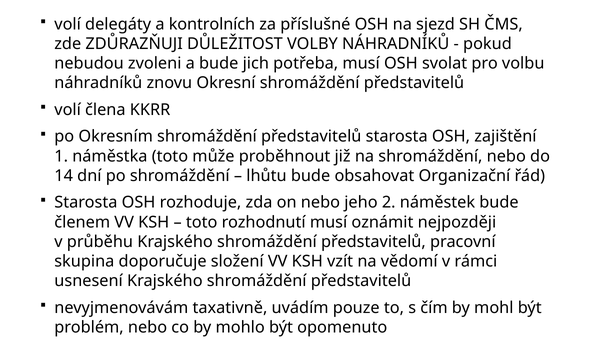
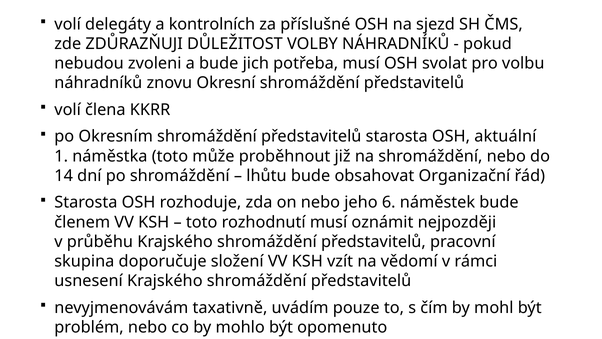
zajištění: zajištění -> aktuální (505, 136)
2: 2 -> 6 (389, 202)
